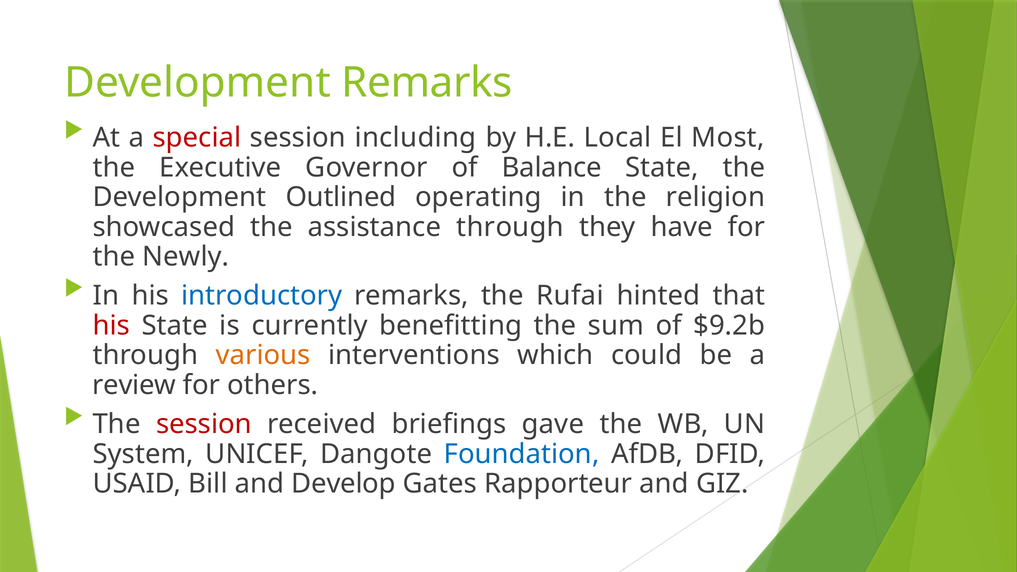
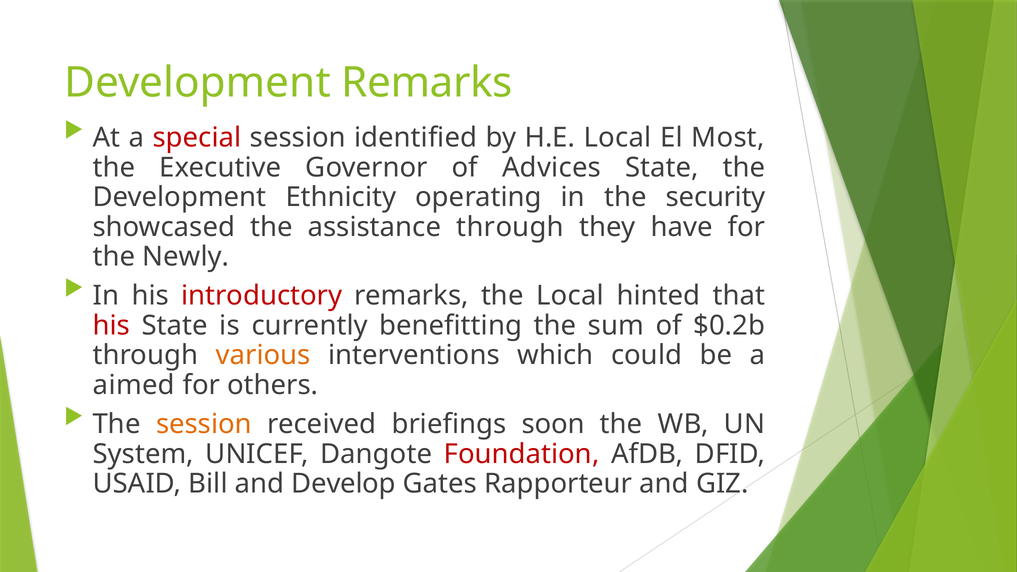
including: including -> identified (416, 138)
Balance: Balance -> Advices (552, 167)
Outlined: Outlined -> Ethnicity (341, 197)
religion: religion -> security (716, 197)
introductory colour: blue -> red (262, 296)
the Rufai: Rufai -> Local (570, 296)
$9.2b: $9.2b -> $0.2b (729, 326)
review: review -> aimed (134, 385)
session colour: red -> orange (204, 424)
gave: gave -> soon (553, 424)
Foundation colour: blue -> red (522, 454)
